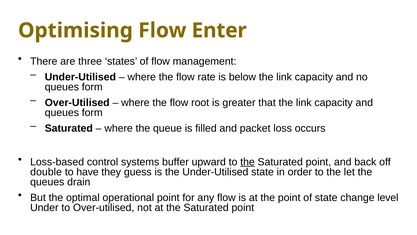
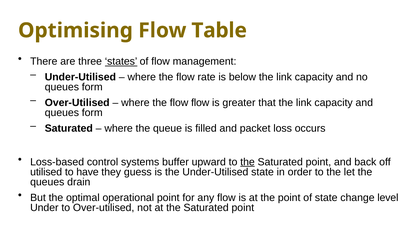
Enter: Enter -> Table (219, 30)
states underline: none -> present (121, 61)
flow root: root -> flow (200, 102)
double: double -> utilised (46, 172)
